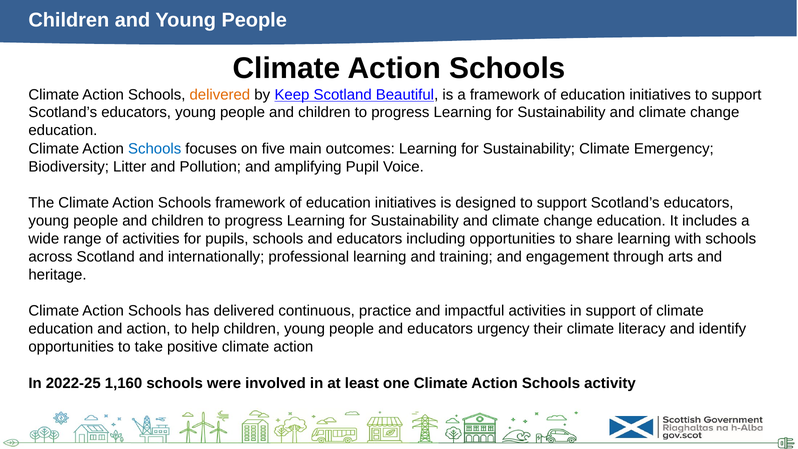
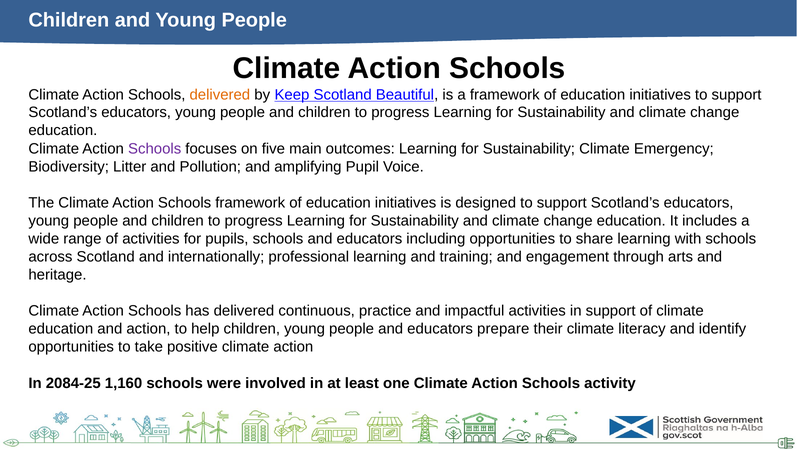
Schools colour: blue -> purple (155, 149)
urgency: urgency -> prepare (503, 329)
2022-25: 2022-25 -> 2084-25 (73, 383)
